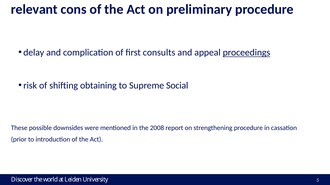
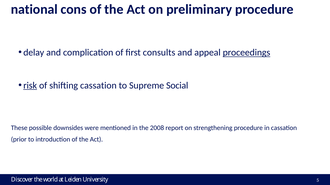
relevant: relevant -> national (34, 9)
risk underline: none -> present (30, 86)
shifting obtaining: obtaining -> cassation (98, 86)
